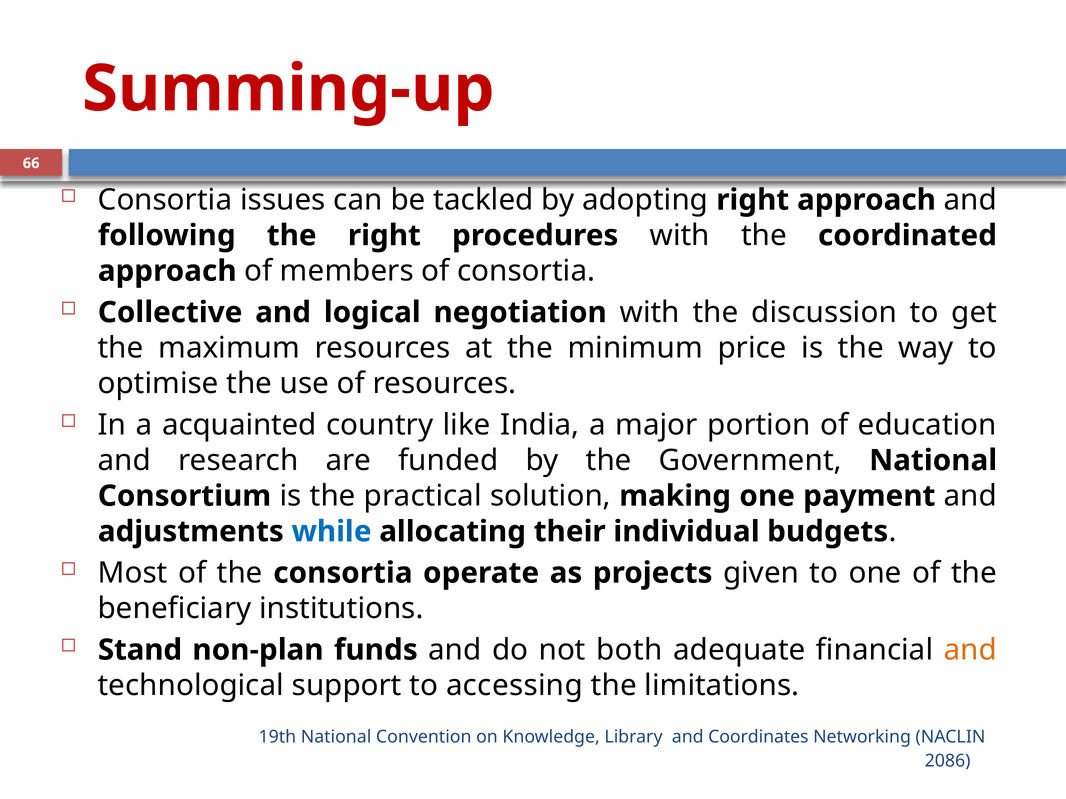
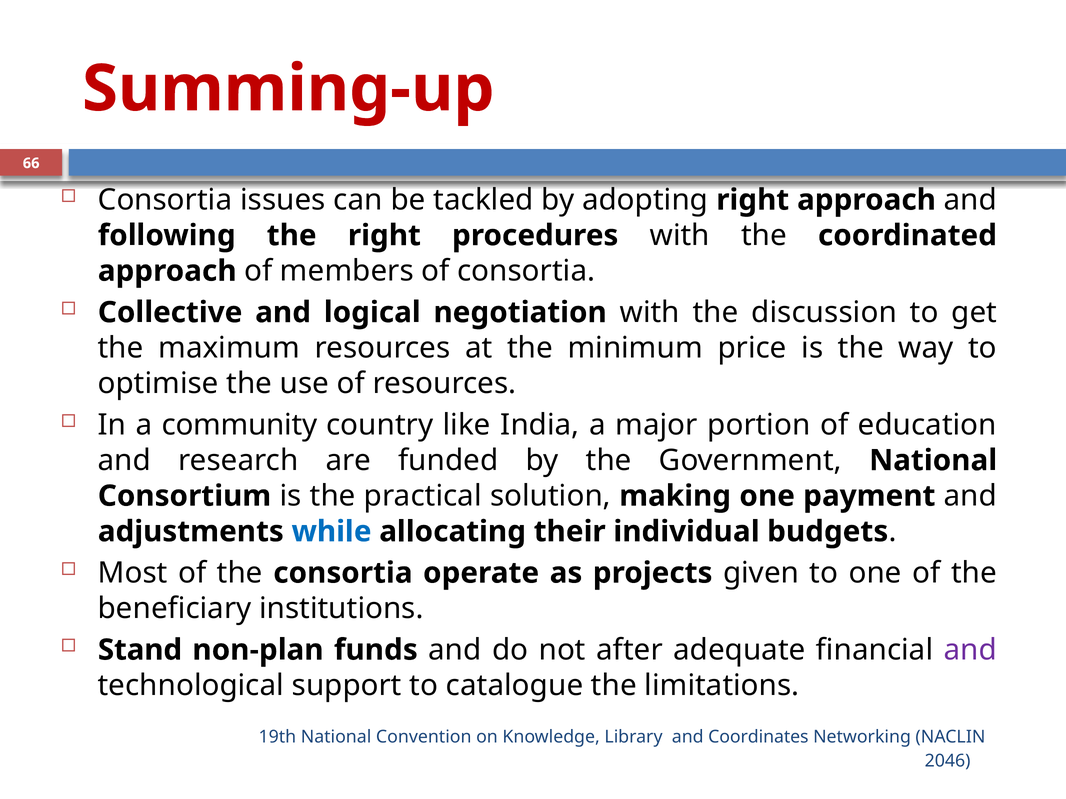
acquainted: acquainted -> community (240, 425)
both: both -> after (630, 650)
and colour: orange -> purple (970, 650)
accessing: accessing -> catalogue (515, 686)
2086: 2086 -> 2046 (948, 761)
